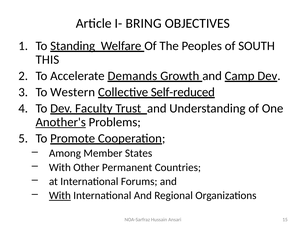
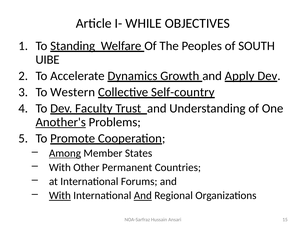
BRING: BRING -> WHILE (144, 23)
THIS: THIS -> UIBE (48, 60)
Demands: Demands -> Dynamics (132, 76)
Camp: Camp -> Apply (240, 76)
Self-reduced: Self-reduced -> Self-country (183, 92)
Among underline: none -> present (65, 153)
And underline: none -> present (143, 195)
